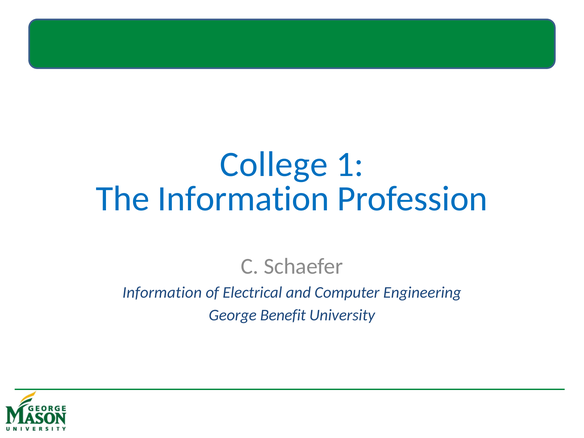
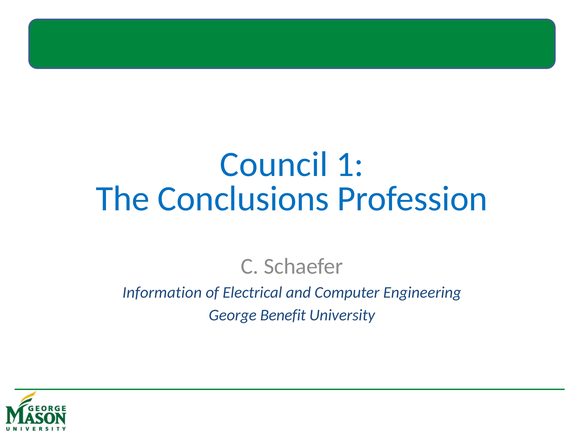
College: College -> Council (274, 164)
The Information: Information -> Conclusions (243, 199)
